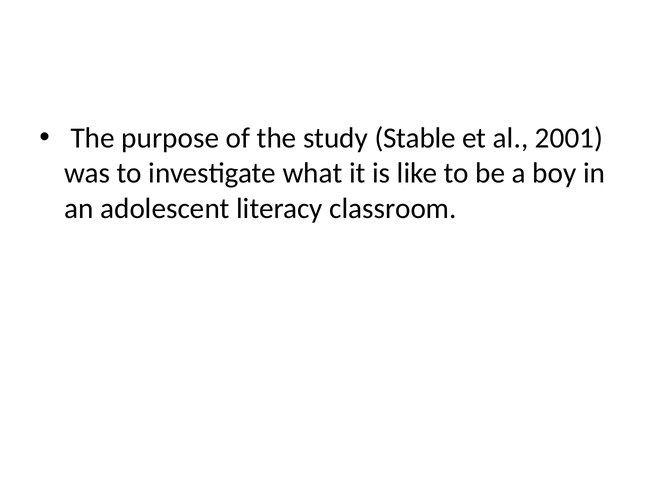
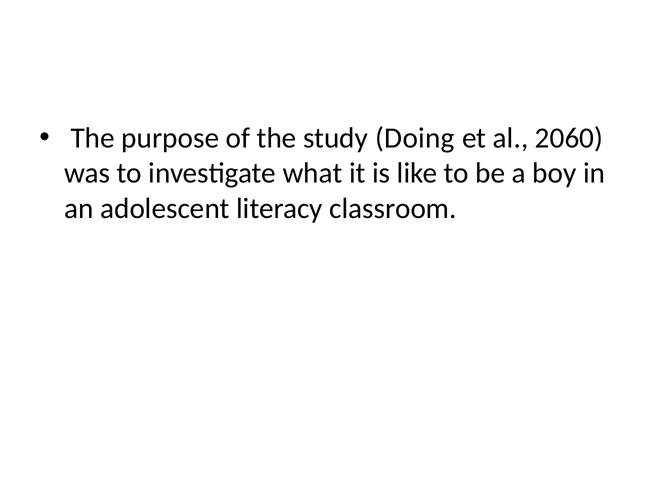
Stable: Stable -> Doing (415, 138)
2001: 2001 -> 2060 (569, 138)
